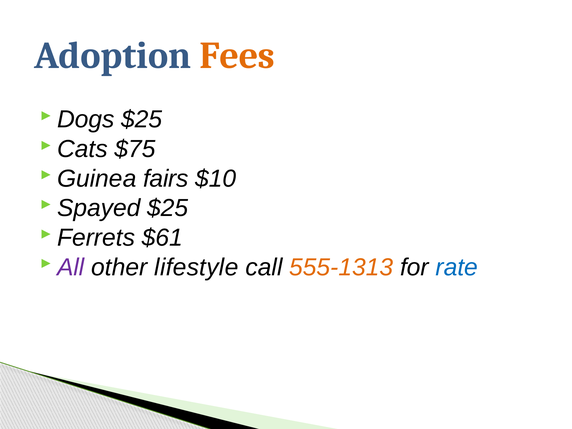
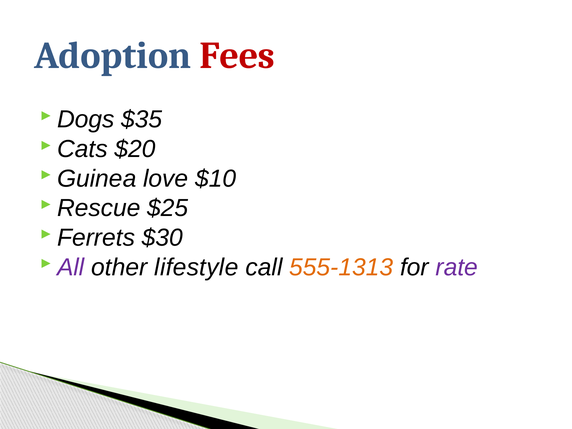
Fees colour: orange -> red (237, 56)
Dogs $25: $25 -> $35 (142, 119)
$75: $75 -> $20 (135, 149)
fairs: fairs -> love (166, 179)
Spayed: Spayed -> Rescue (99, 208)
$61: $61 -> $30 (162, 238)
rate colour: blue -> purple (457, 267)
